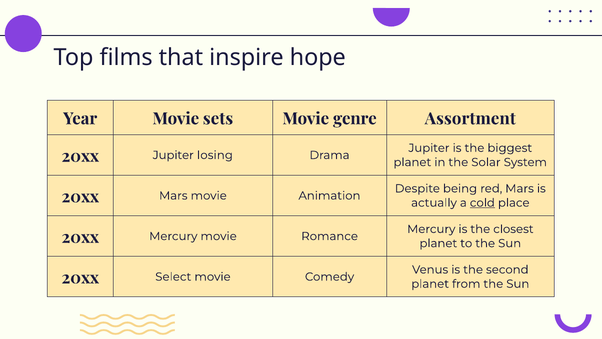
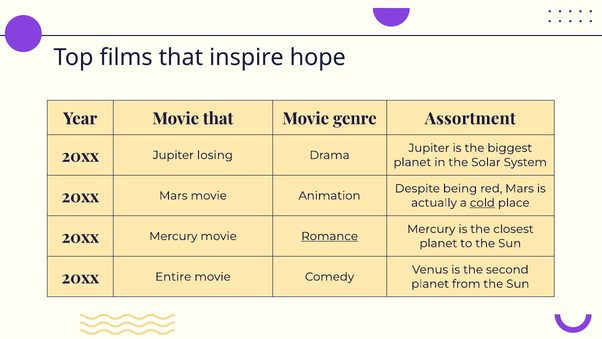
Movie sets: sets -> that (218, 119)
Romance underline: none -> present (330, 236)
Select: Select -> Entire (173, 276)
